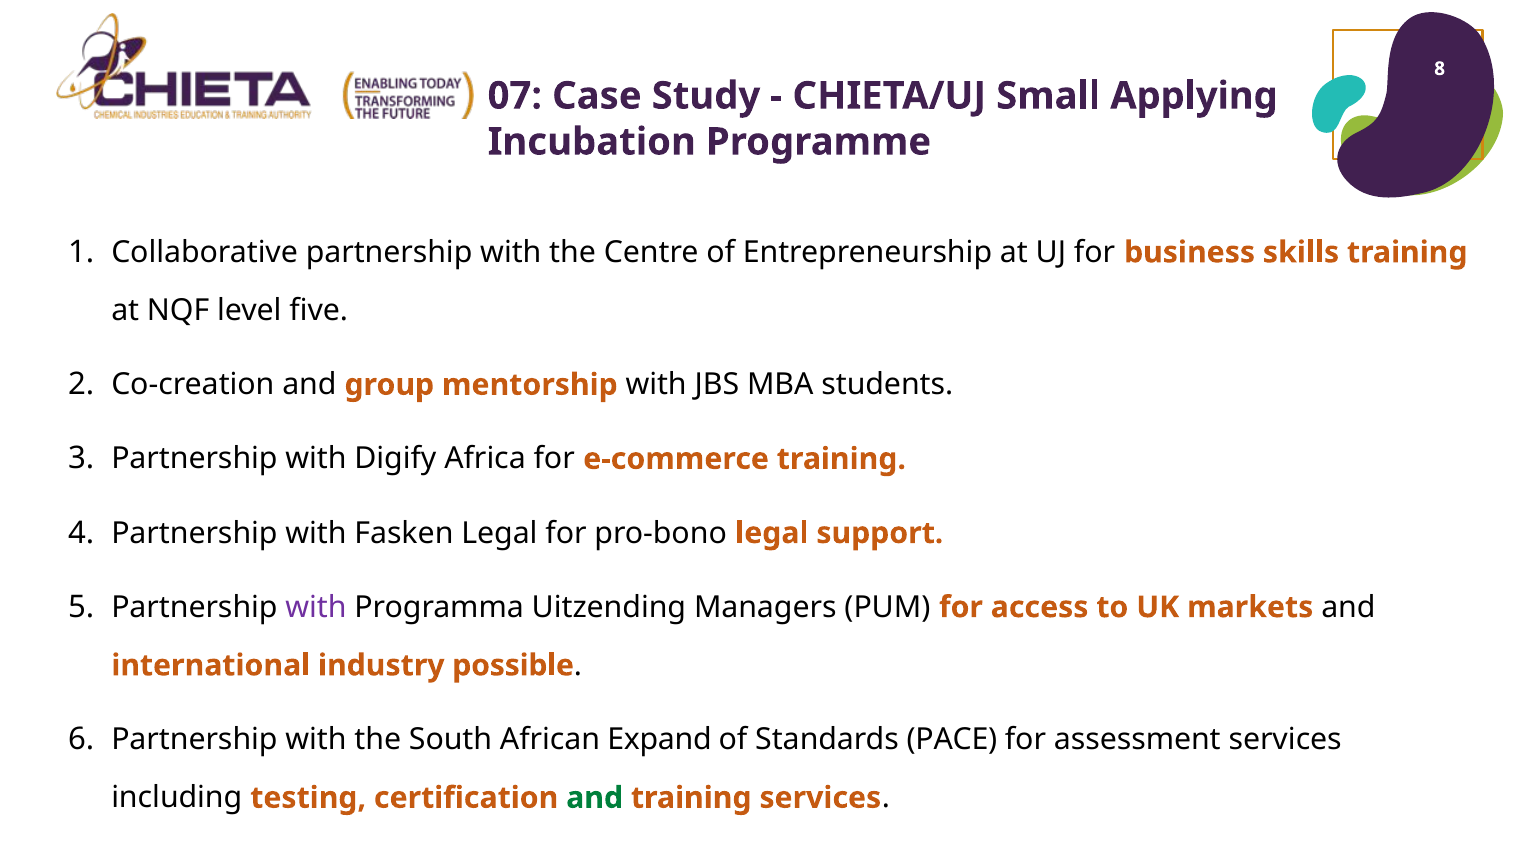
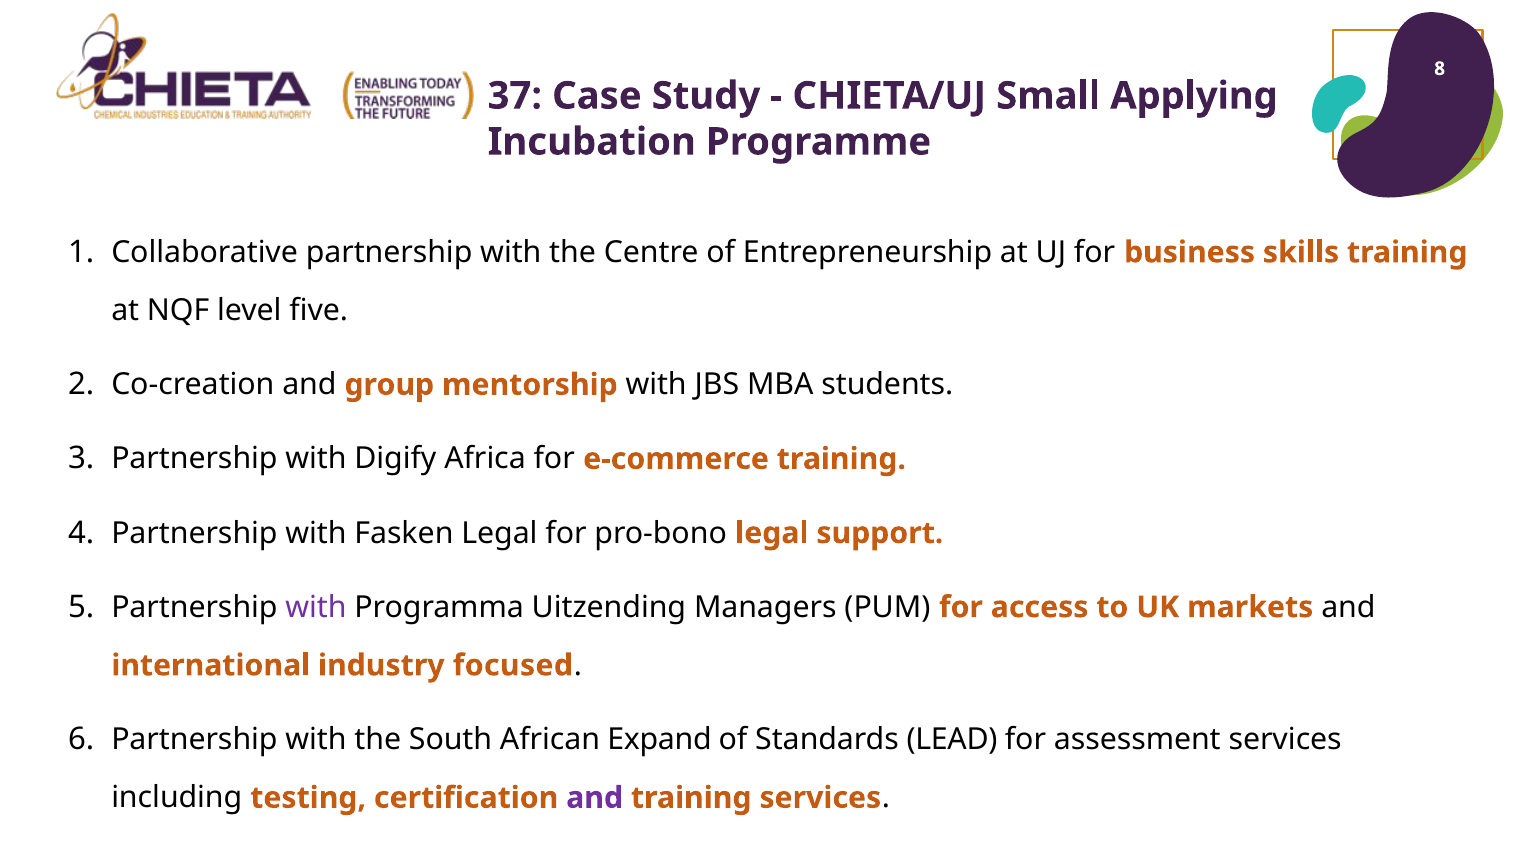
07: 07 -> 37 (515, 96)
possible: possible -> focused (513, 665)
PACE: PACE -> LEAD (952, 739)
and colour: green -> purple (595, 798)
